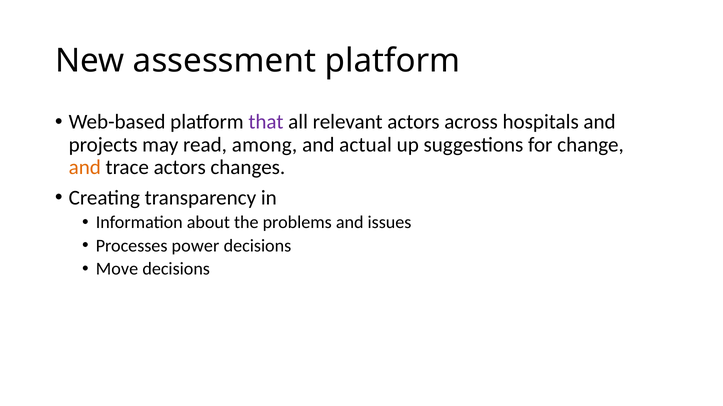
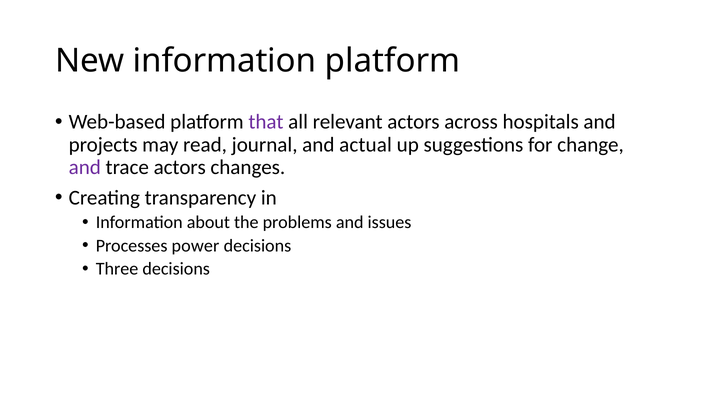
New assessment: assessment -> information (225, 61)
among: among -> journal (265, 145)
and colour: orange -> purple (85, 168)
Move: Move -> Three (117, 269)
